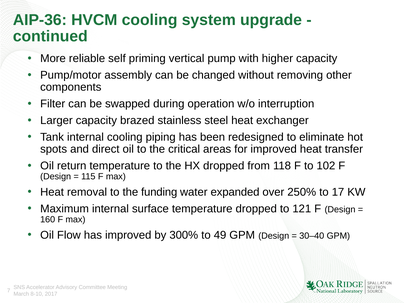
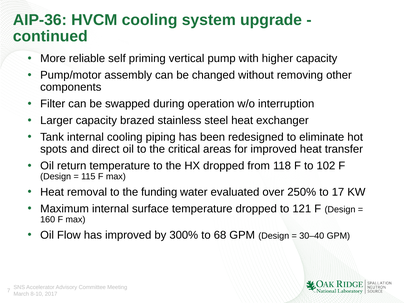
expanded: expanded -> evaluated (235, 192)
49: 49 -> 68 (220, 235)
